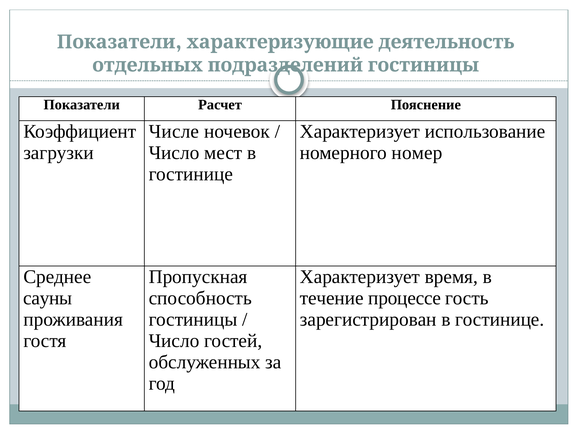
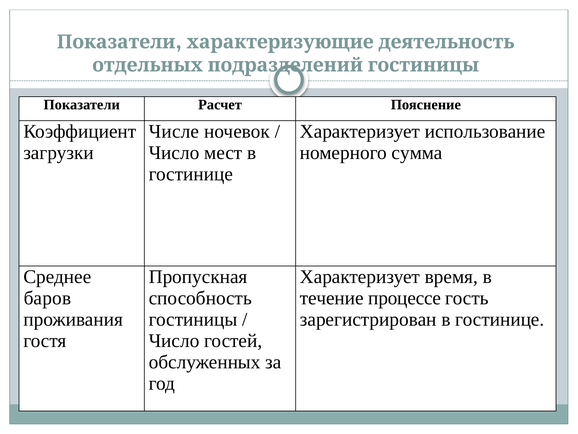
номер: номер -> сумма (417, 153)
сауны: сауны -> баров (47, 298)
